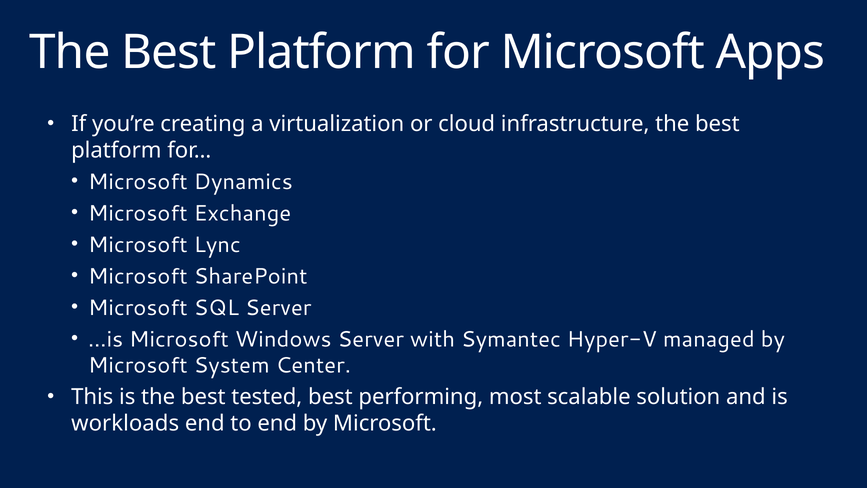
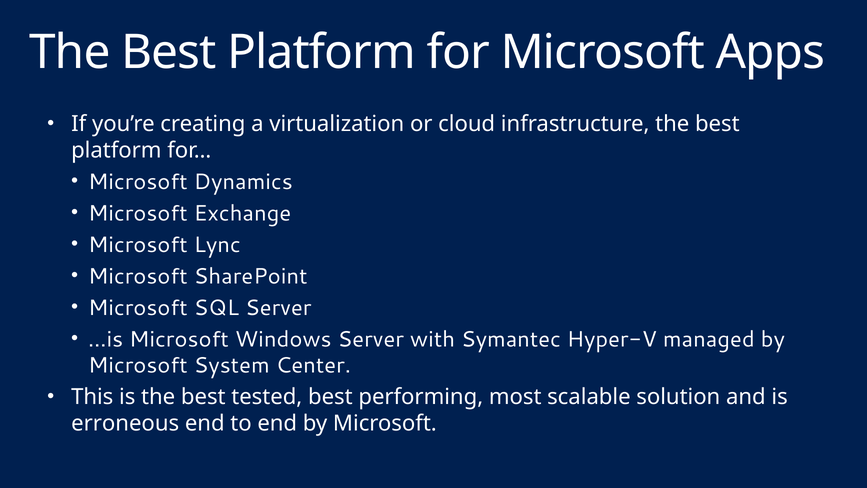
workloads: workloads -> erroneous (125, 423)
